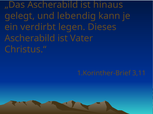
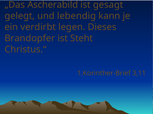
hinaus: hinaus -> gesagt (108, 5)
Ascherabild: Ascherabild -> Brandopfer (30, 38)
Vater: Vater -> Steht (82, 38)
